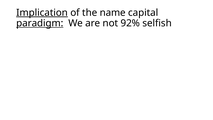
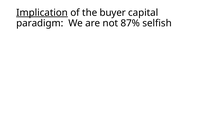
name: name -> buyer (113, 13)
paradigm underline: present -> none (40, 23)
92%: 92% -> 87% (130, 23)
